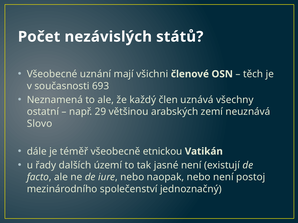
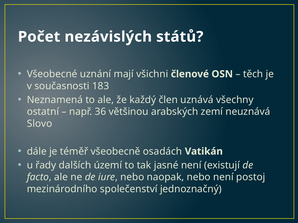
693: 693 -> 183 (101, 86)
29: 29 -> 36 (100, 112)
etnickou: etnickou -> osadách (163, 152)
